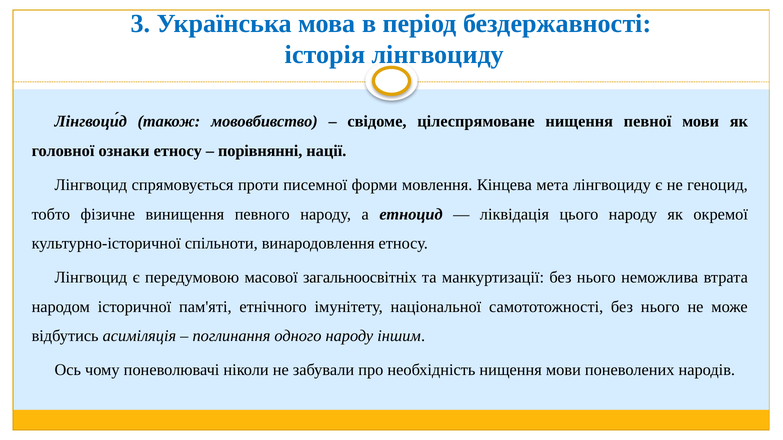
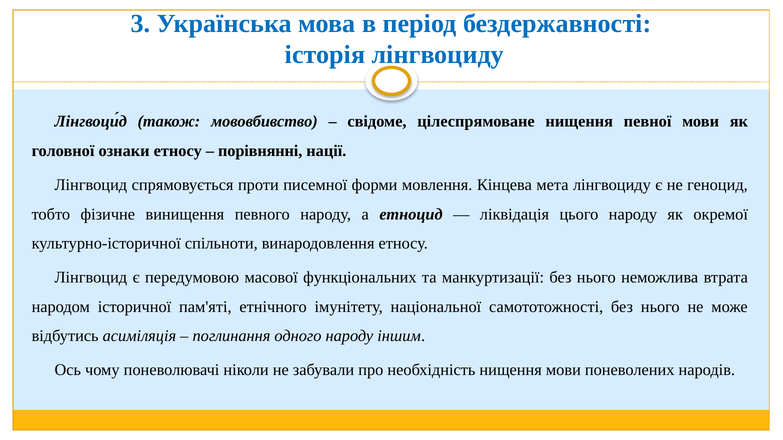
загальноосвітніх: загальноосвітніх -> функціональних (360, 278)
